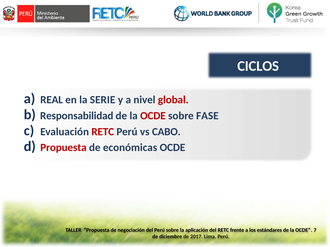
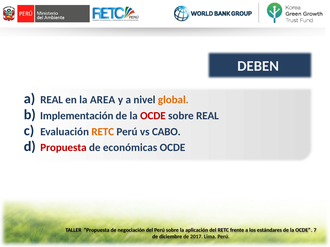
CICLOS: CICLOS -> DEBEN (258, 66)
SERIE: SERIE -> AREA (103, 100)
global colour: red -> orange (173, 100)
Responsabilidad: Responsabilidad -> Implementación (77, 116)
sobre FASE: FASE -> REAL (207, 116)
RETC colour: red -> orange (103, 132)
